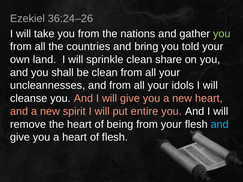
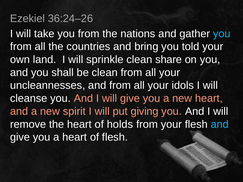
you colour: light green -> light blue (222, 34)
entire: entire -> giving (145, 111)
being: being -> holds (120, 124)
